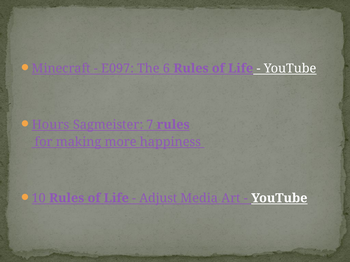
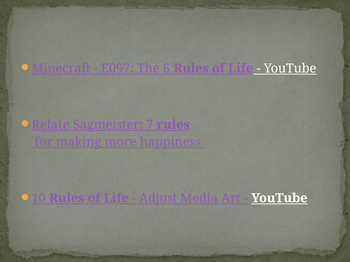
Hours: Hours -> Relate (51, 125)
